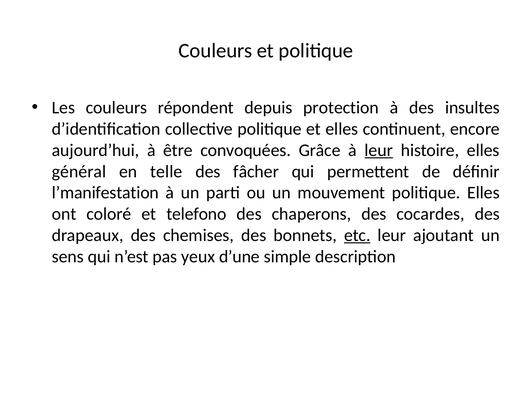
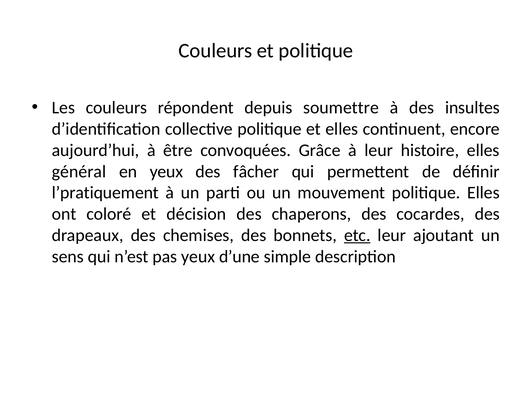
protection: protection -> soumettre (341, 108)
leur underline: present -> none (379, 150)
en telle: telle -> yeux (166, 171)
l’manifestation: l’manifestation -> l’pratiquement (105, 193)
telefono: telefono -> décision (196, 214)
